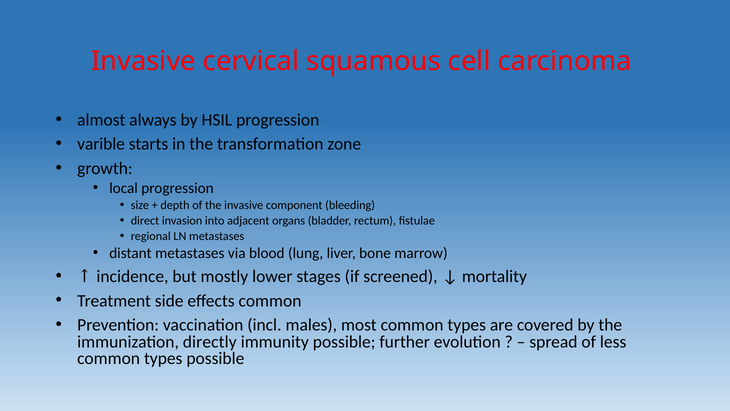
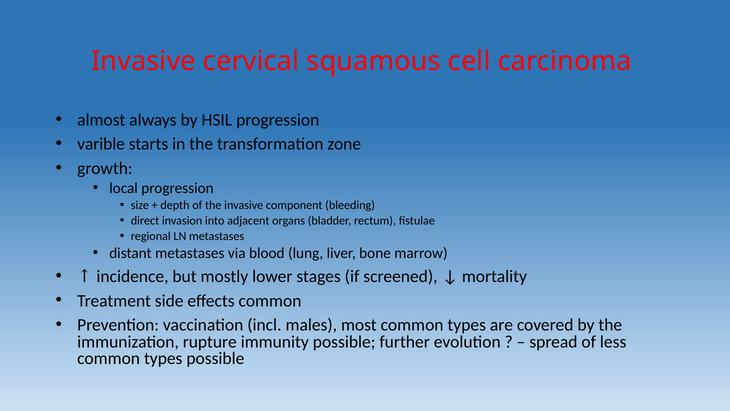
directly: directly -> rupture (210, 342)
